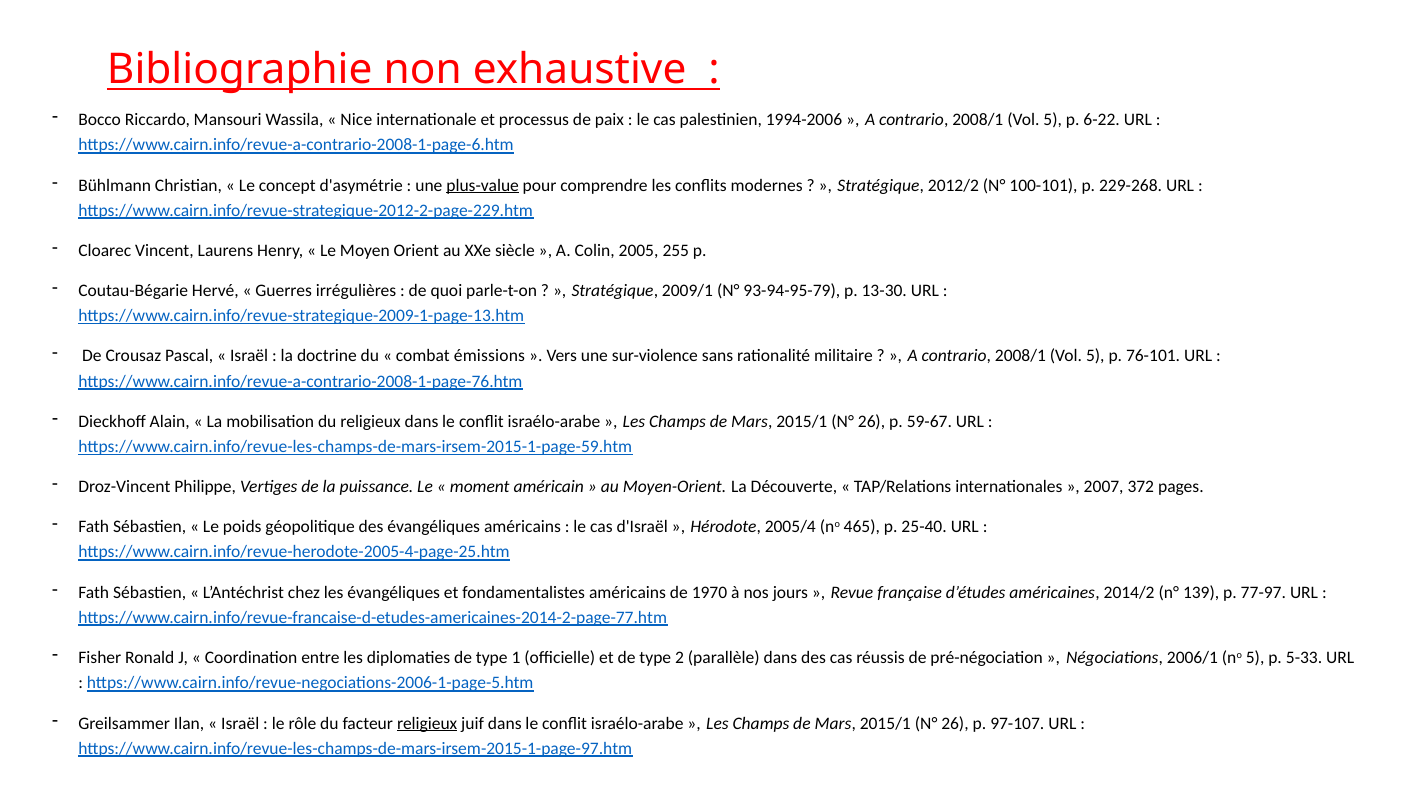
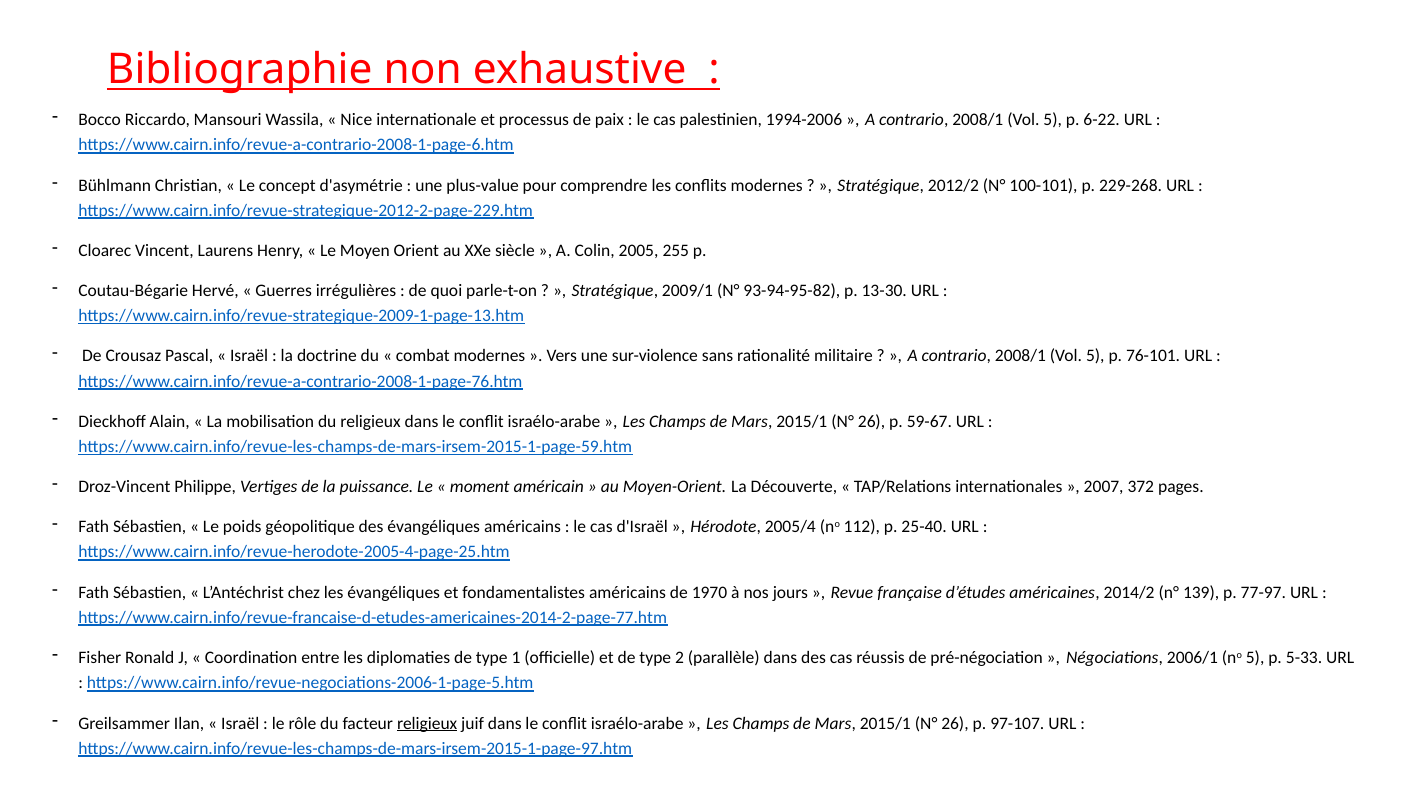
plus-value underline: present -> none (483, 185)
93-94-95-79: 93-94-95-79 -> 93-94-95-82 (792, 291)
combat émissions: émissions -> modernes (490, 356)
465: 465 -> 112 (862, 527)
